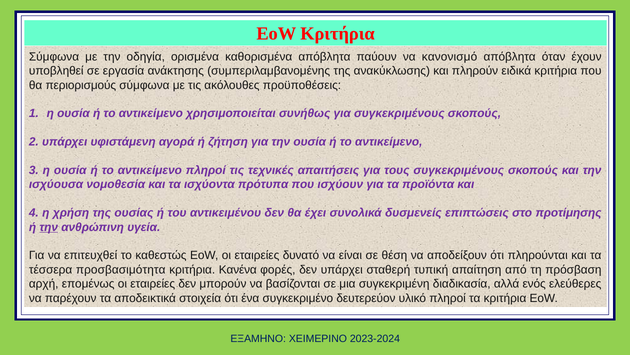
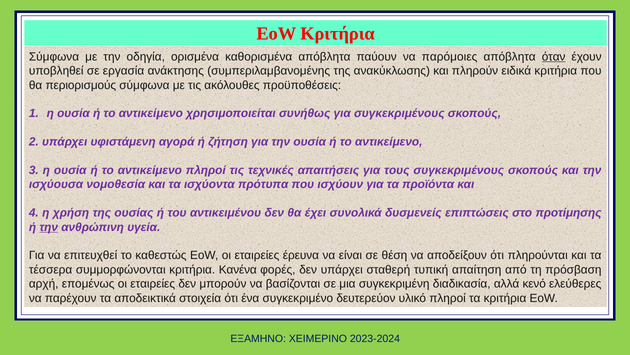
κανονισμό: κανονισμό -> παρόμοιες (450, 57)
όταν underline: none -> present (554, 57)
δυνατό: δυνατό -> έρευνα (301, 255)
προσβασιμότητα: προσβασιμότητα -> συμμορφώνονται (121, 269)
ενός: ενός -> κενό (534, 283)
